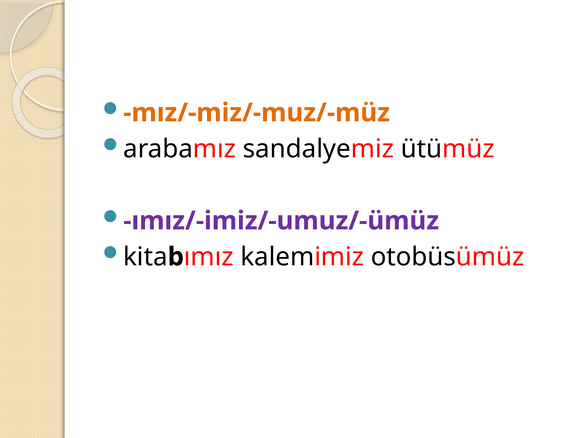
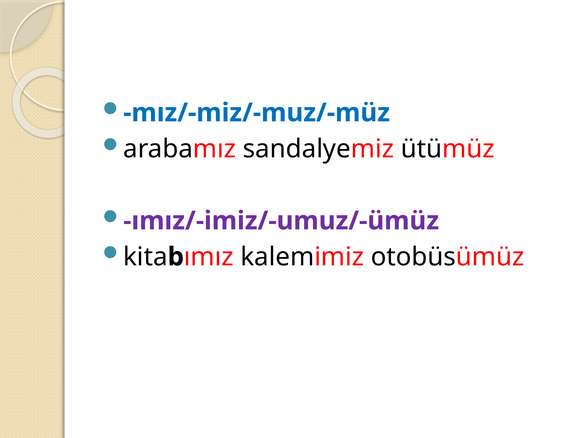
mız/-miz/-muz/-müz colour: orange -> blue (257, 113)
